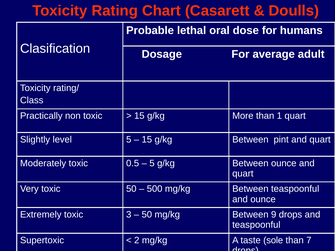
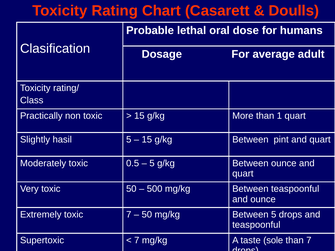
level: level -> hasil (62, 140)
toxic 3: 3 -> 7 (129, 215)
Between 9: 9 -> 5 (274, 215)
2: 2 -> 7 (137, 240)
